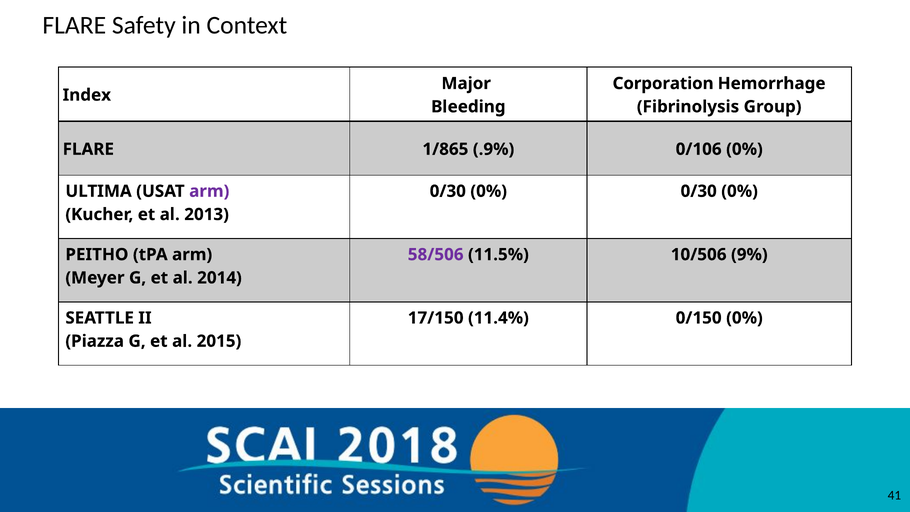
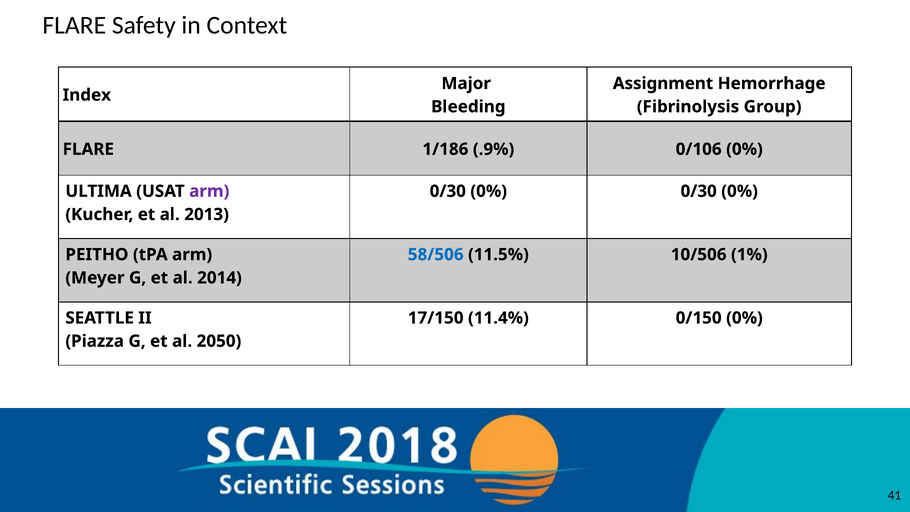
Corporation: Corporation -> Assignment (663, 83)
1/865: 1/865 -> 1/186 (445, 149)
58/506 colour: purple -> blue (436, 255)
9%: 9% -> 1% (749, 255)
2015: 2015 -> 2050 (219, 341)
